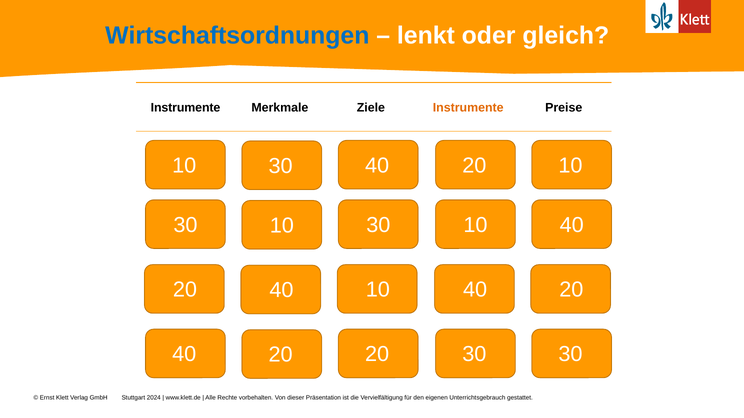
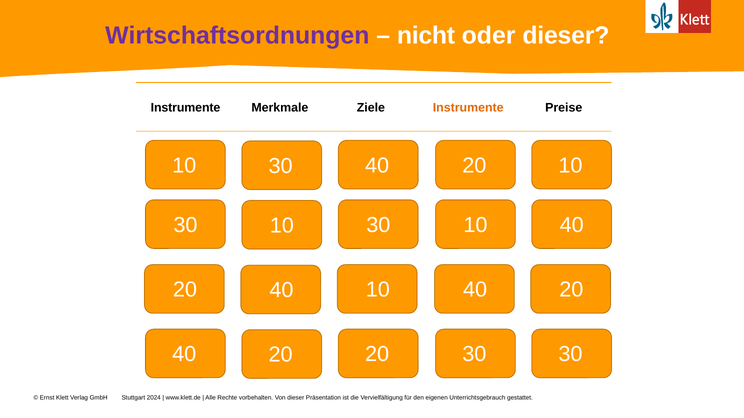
Wirtschaftsordnungen colour: blue -> purple (237, 35)
lenkt: lenkt -> nicht (426, 35)
oder gleich: gleich -> dieser (566, 35)
